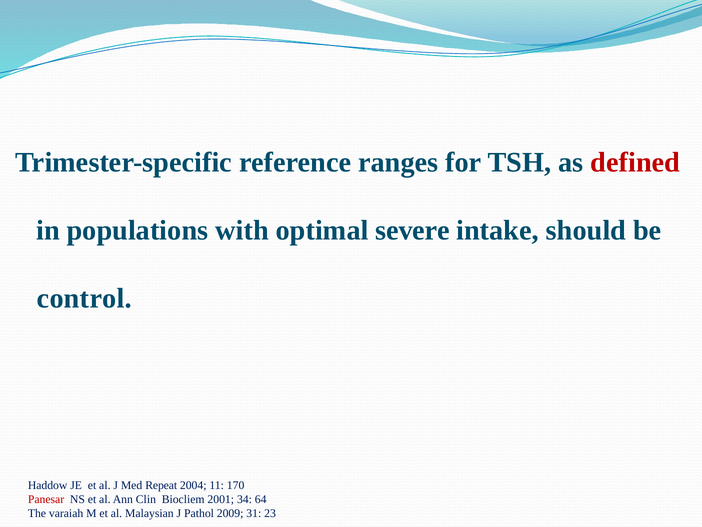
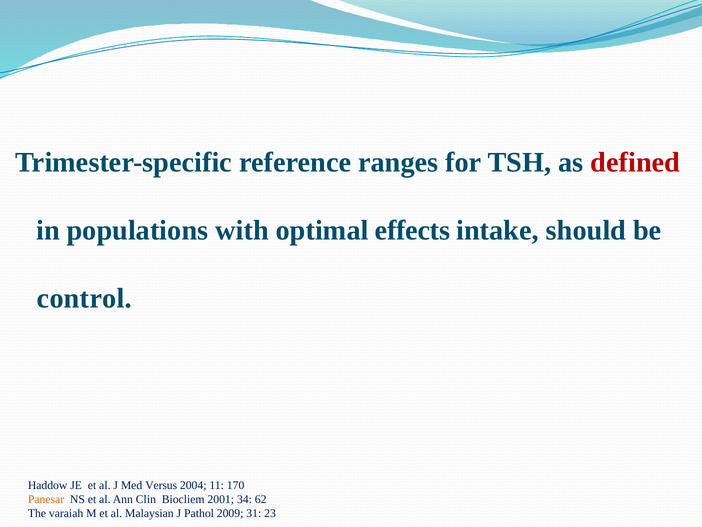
severe: severe -> effects (413, 230)
Repeat: Repeat -> Versus (161, 485)
Panesar colour: red -> orange (46, 499)
64: 64 -> 62 (261, 499)
